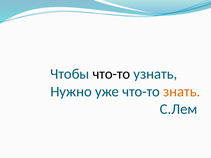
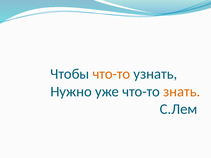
что-то colour: black -> orange (111, 74)
